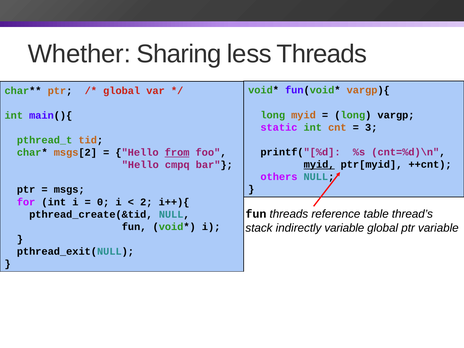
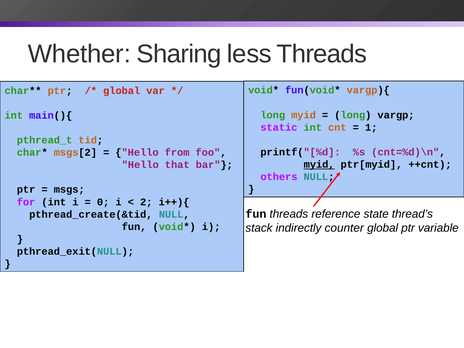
3: 3 -> 1 (371, 127)
from underline: present -> none (177, 152)
cmpq: cmpq -> that (177, 165)
table: table -> state (376, 214)
indirectly variable: variable -> counter (344, 228)
